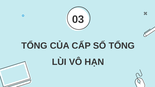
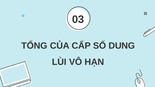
SỐ TỔNG: TỔNG -> DUNG (122, 46)
